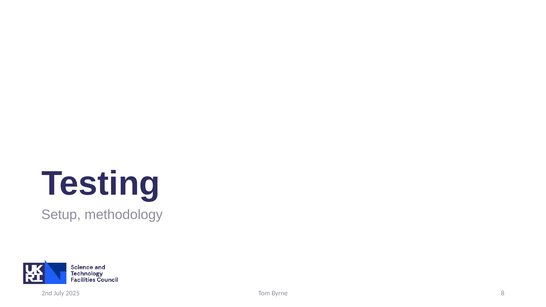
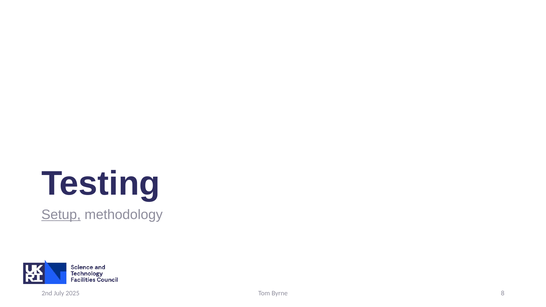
Setup underline: none -> present (61, 215)
